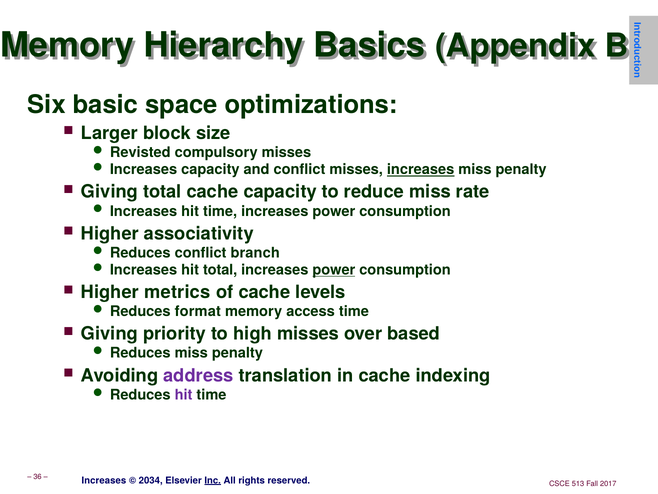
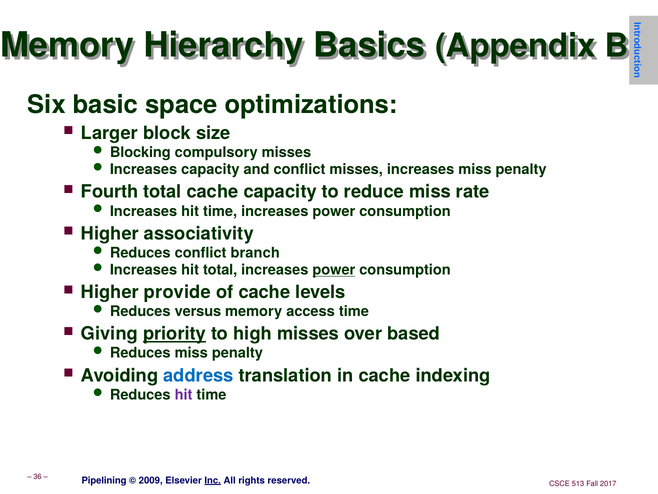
Revisted: Revisted -> Blocking (140, 152)
increases underline: present -> none (421, 169)
Giving: Giving -> Fourth (110, 192)
metrics: metrics -> provide (177, 292)
format: format -> versus (198, 311)
priority underline: none -> present (174, 334)
address colour: purple -> blue (198, 375)
Increases: Increases -> Pipelining (104, 480)
2034: 2034 -> 2009 (151, 480)
